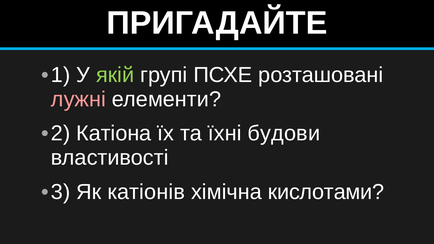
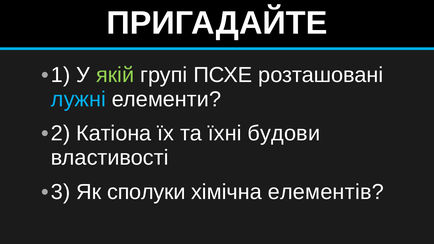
лужні colour: pink -> light blue (78, 99)
катіонів: катіонів -> сполуки (146, 192)
кислотами: кислотами -> елементів (326, 192)
